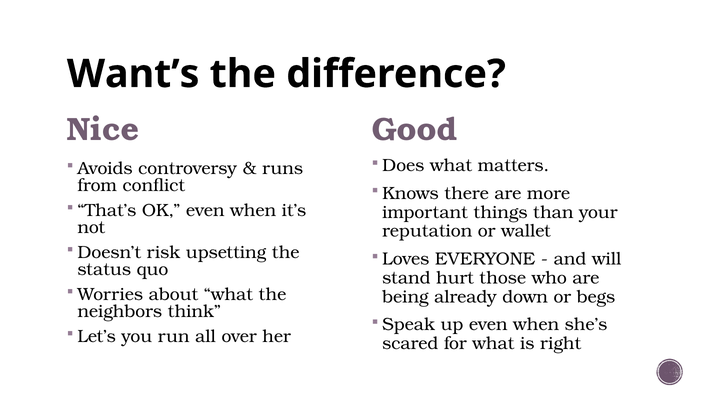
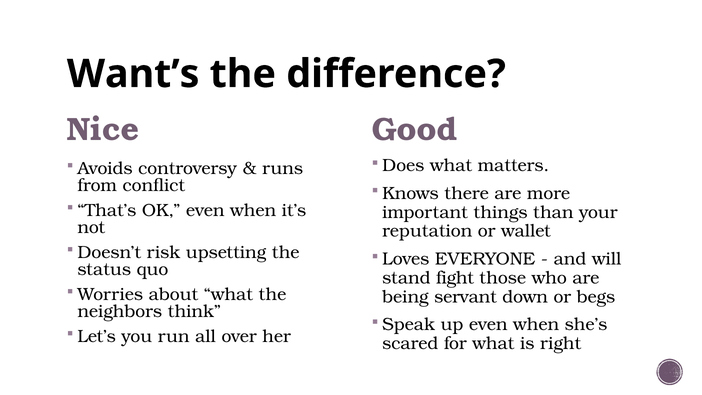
hurt: hurt -> fight (455, 278)
already: already -> servant (466, 297)
